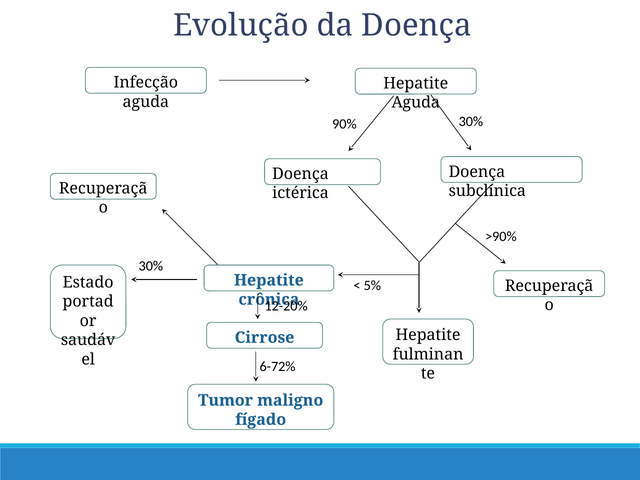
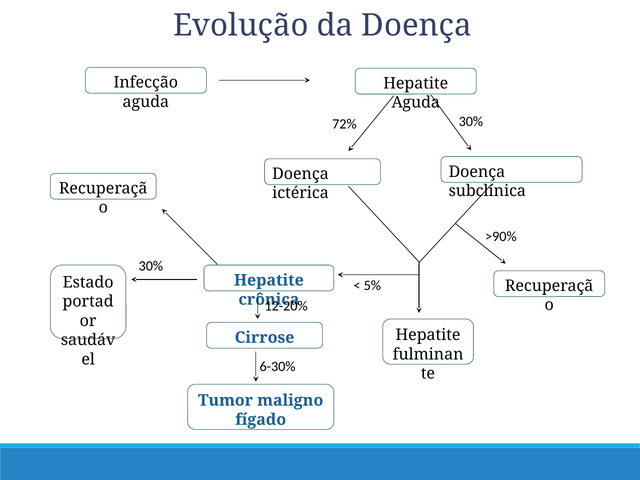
90%: 90% -> 72% (344, 124)
6-72%: 6-72% -> 6-30% (278, 367)
